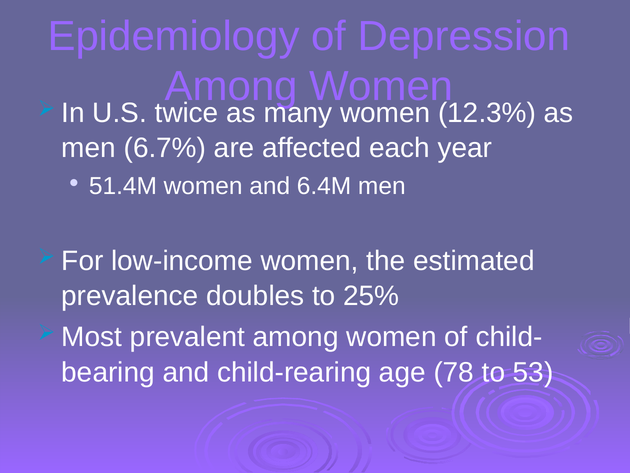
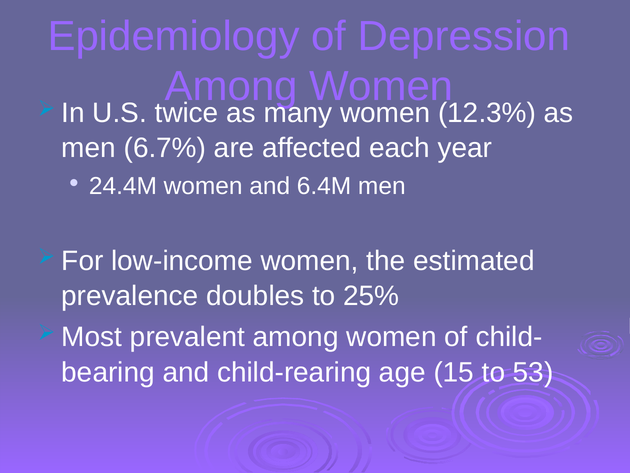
51.4M: 51.4M -> 24.4M (123, 186)
78: 78 -> 15 (454, 372)
